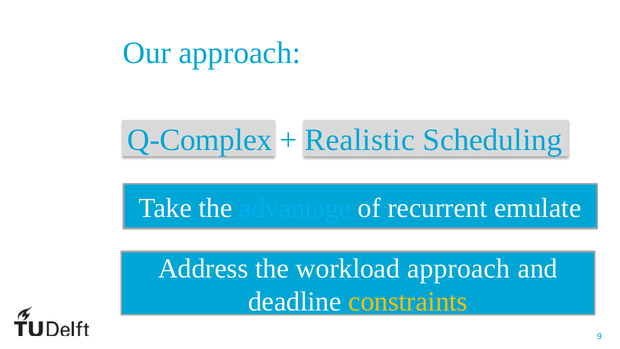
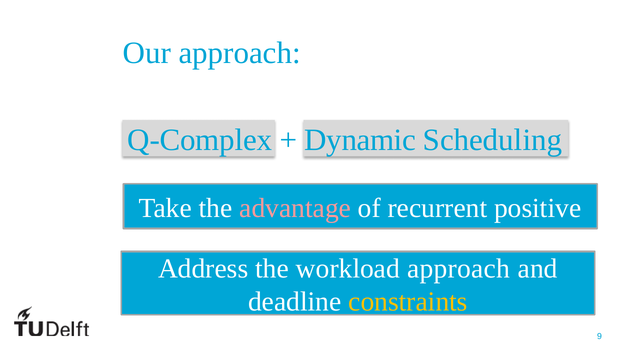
Realistic: Realistic -> Dynamic (360, 140)
advantage colour: light blue -> pink (295, 208)
emulate: emulate -> positive (538, 208)
